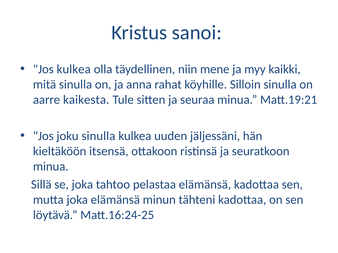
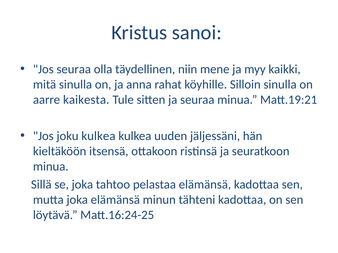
Jos kulkea: kulkea -> seuraa (74, 69)
joku sinulla: sinulla -> kulkea (98, 136)
